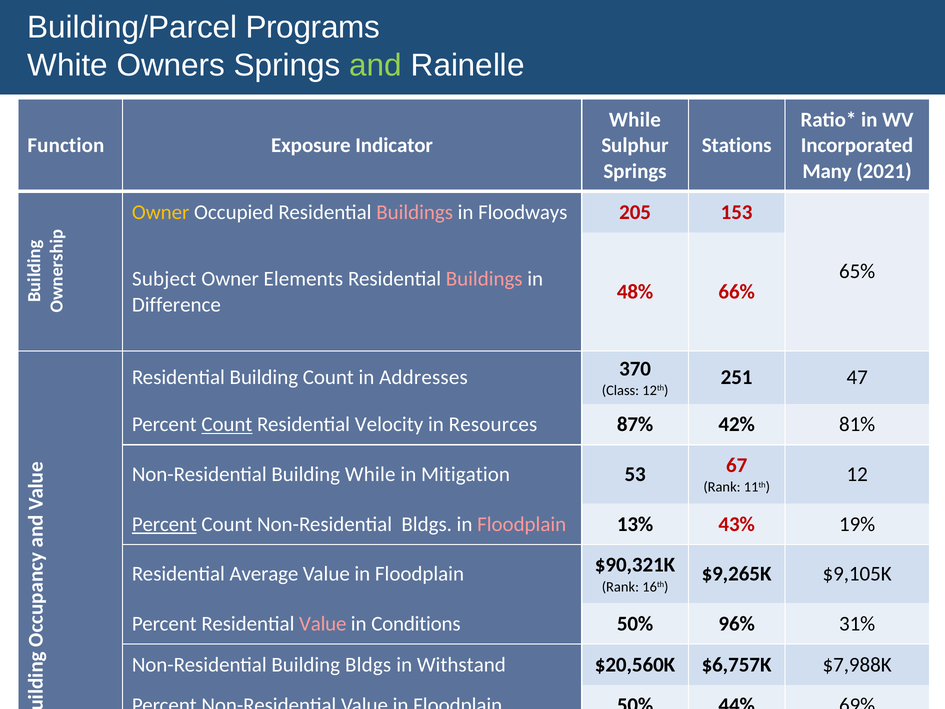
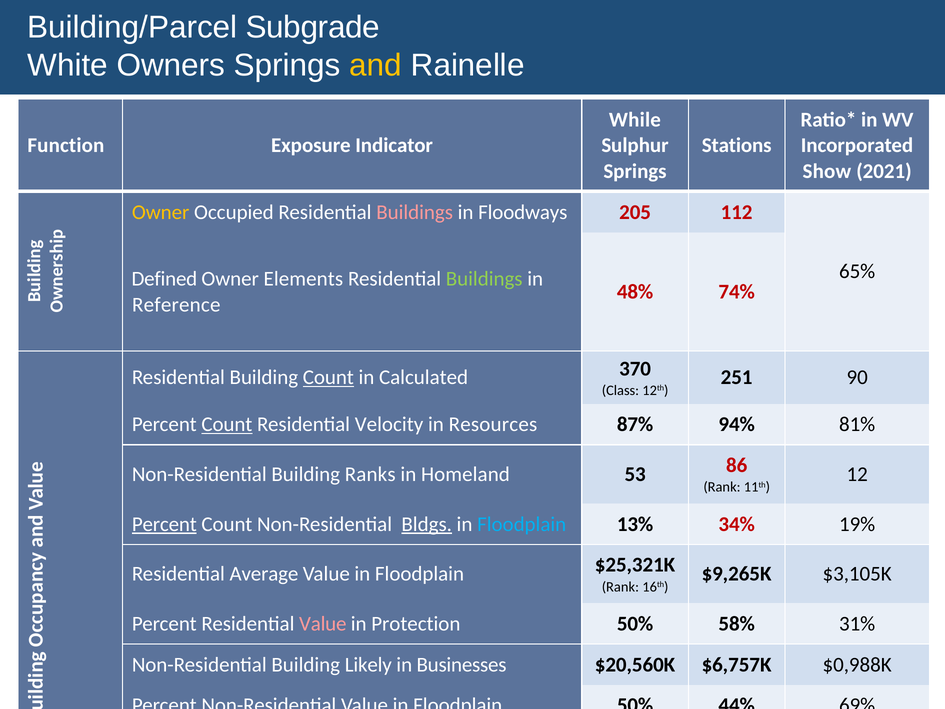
Programs: Programs -> Subgrade (313, 27)
and colour: light green -> yellow (376, 65)
Many: Many -> Show (827, 171)
153: 153 -> 112 (737, 212)
Subject: Subject -> Defined (164, 279)
Buildings colour: pink -> light green (484, 279)
66%: 66% -> 74% (737, 292)
Difference: Difference -> Reference (176, 305)
Count underline: none -> present (328, 377)
Addresses: Addresses -> Calculated (424, 377)
47: 47 -> 90 (857, 377)
42%: 42% -> 94% (737, 424)
Building While: While -> Ranks (370, 474)
Mitigation: Mitigation -> Homeland (465, 474)
67: 67 -> 86 (737, 465)
Bldgs underline: none -> present (427, 524)
Floodplain colour: pink -> light blue (522, 524)
43%: 43% -> 34% (737, 524)
$90,321K: $90,321K -> $25,321K (635, 565)
$9,105K: $9,105K -> $3,105K (857, 574)
Conditions: Conditions -> Protection (416, 624)
96%: 96% -> 58% (737, 624)
Building Bldgs: Bldgs -> Likely (368, 664)
Withstand: Withstand -> Businesses (462, 664)
$7,988K: $7,988K -> $0,988K (857, 664)
